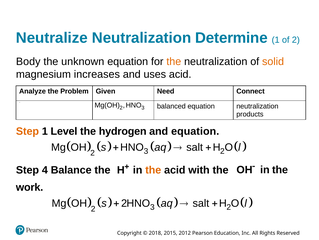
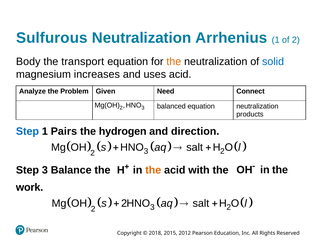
Neutralize: Neutralize -> Sulfurous (52, 38)
Determine: Determine -> Arrhenius (231, 38)
unknown: unknown -> transport (83, 61)
solid colour: orange -> blue (273, 61)
Step colour: orange -> blue (27, 131)
Level: Level -> Pairs (64, 131)
and equation: equation -> direction (195, 131)
Step 4: 4 -> 3 (45, 170)
